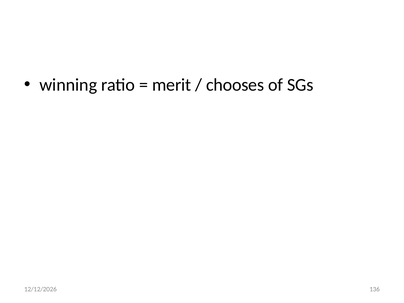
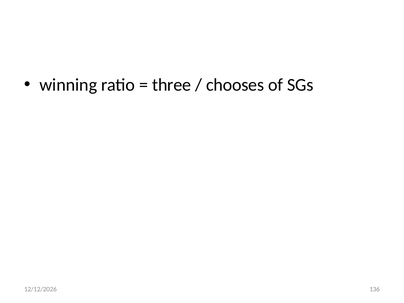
merit: merit -> three (172, 85)
